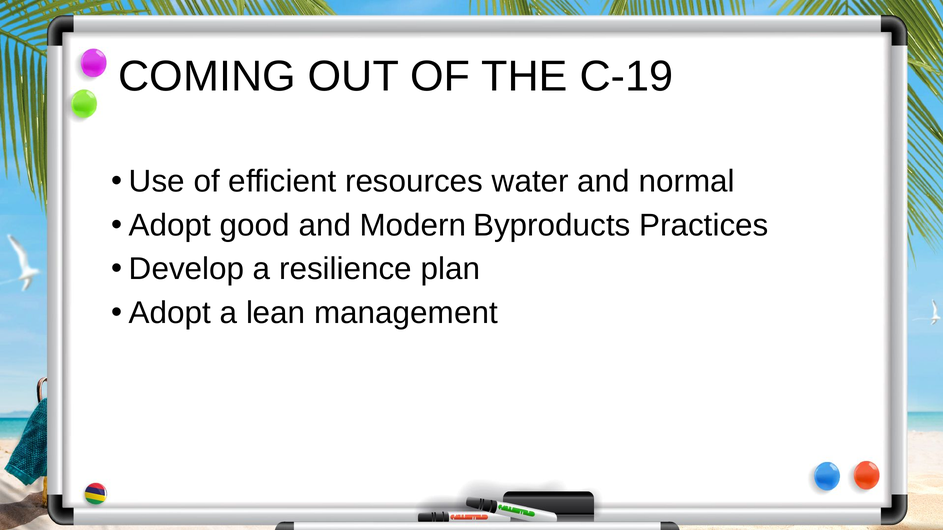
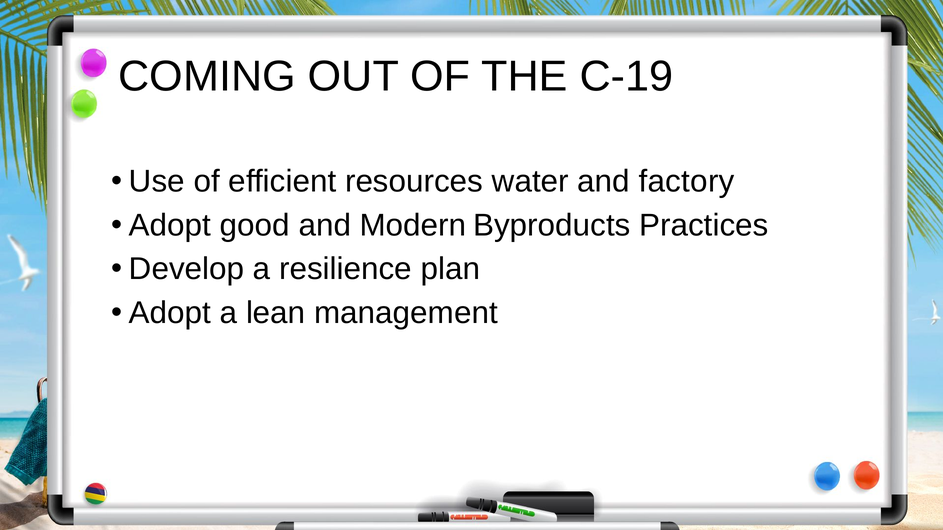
normal: normal -> factory (687, 182)
